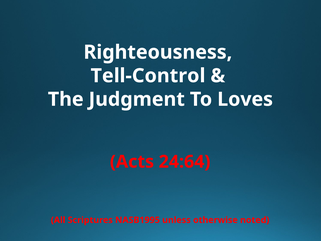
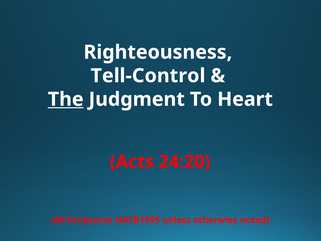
The underline: none -> present (66, 99)
Loves: Loves -> Heart (245, 99)
24:64: 24:64 -> 24:20 (185, 162)
